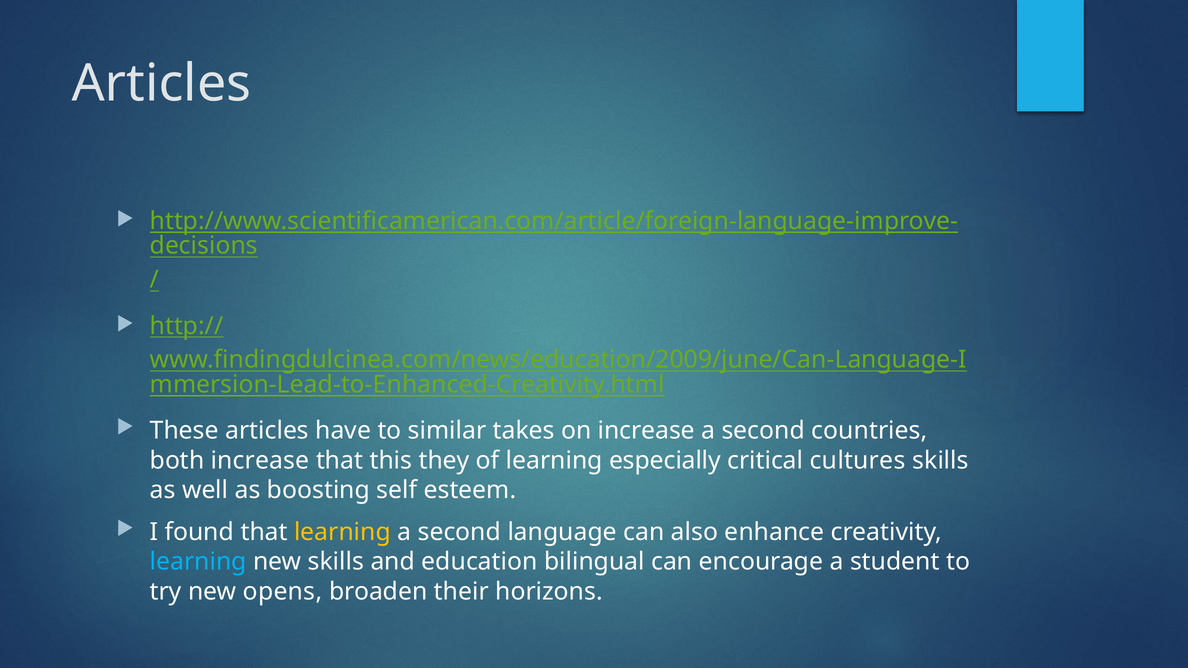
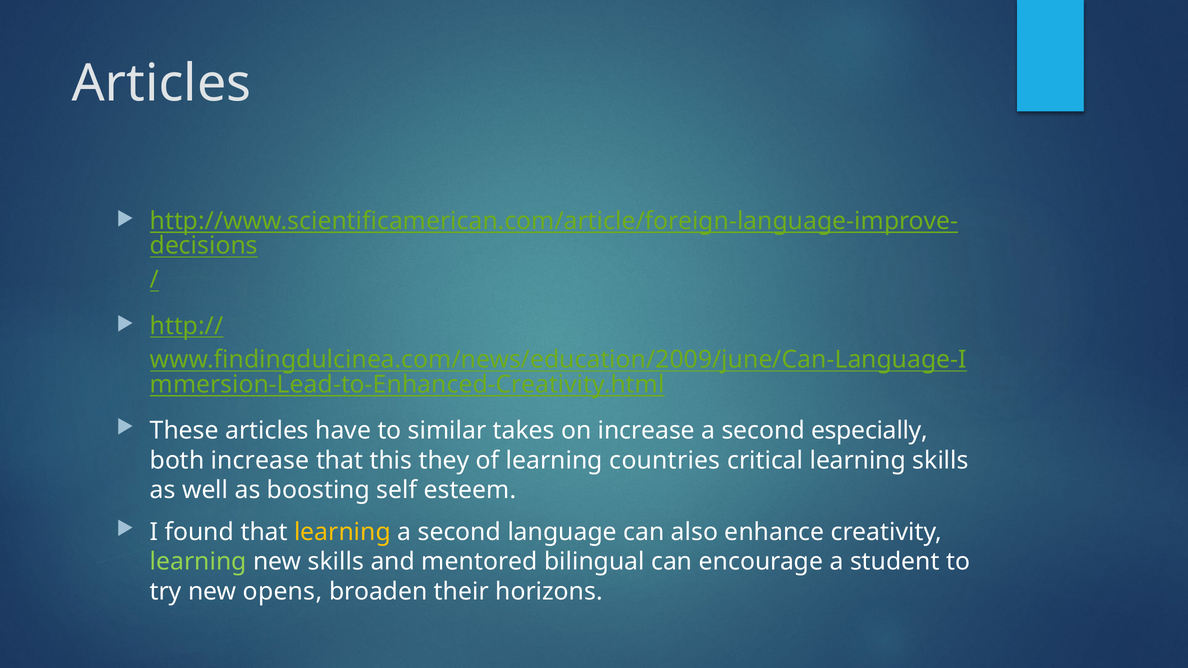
countries: countries -> especially (870, 431)
especially: especially -> countries (665, 461)
critical cultures: cultures -> learning (858, 461)
learning colour: light blue -> light green (198, 562)
education: education -> mentored (480, 562)
